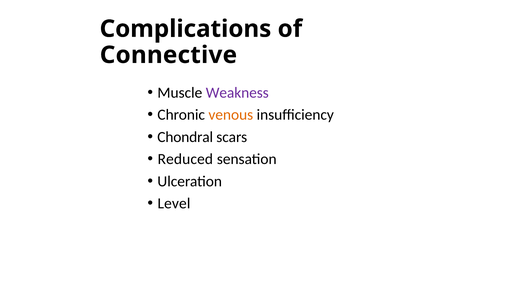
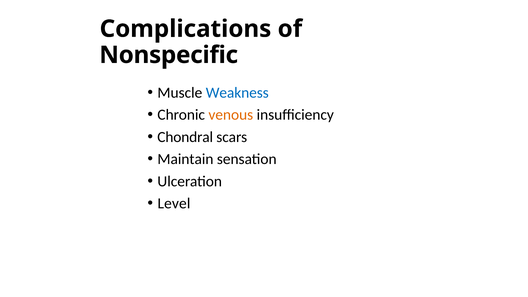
Connective: Connective -> Nonspecific (169, 55)
Weakness colour: purple -> blue (237, 93)
Reduced: Reduced -> Maintain (185, 159)
